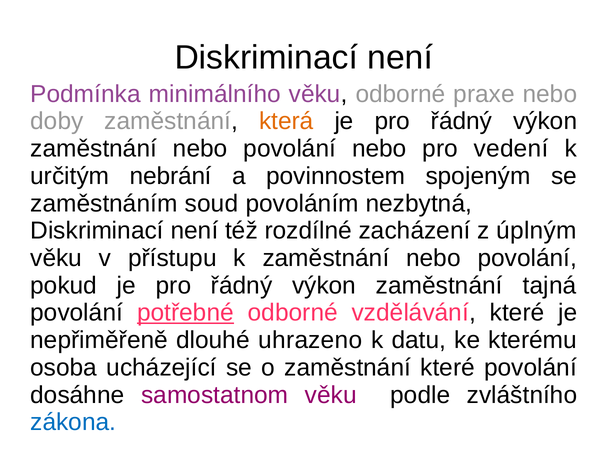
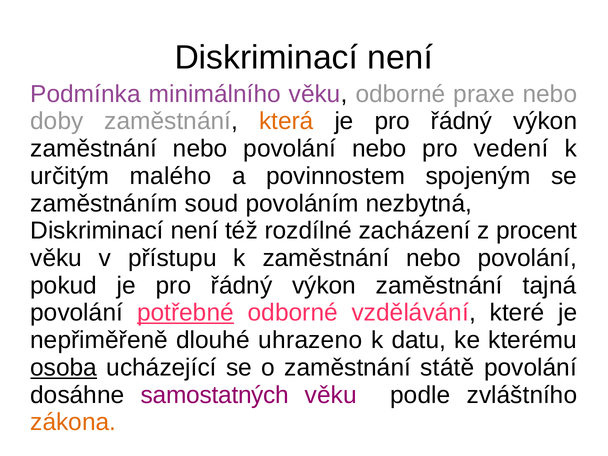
nebrání: nebrání -> malého (171, 176)
úplným: úplným -> procent (537, 231)
osoba underline: none -> present (64, 368)
zaměstnání které: které -> státě (448, 368)
samostatnom: samostatnom -> samostatných (215, 395)
zákona colour: blue -> orange (73, 422)
